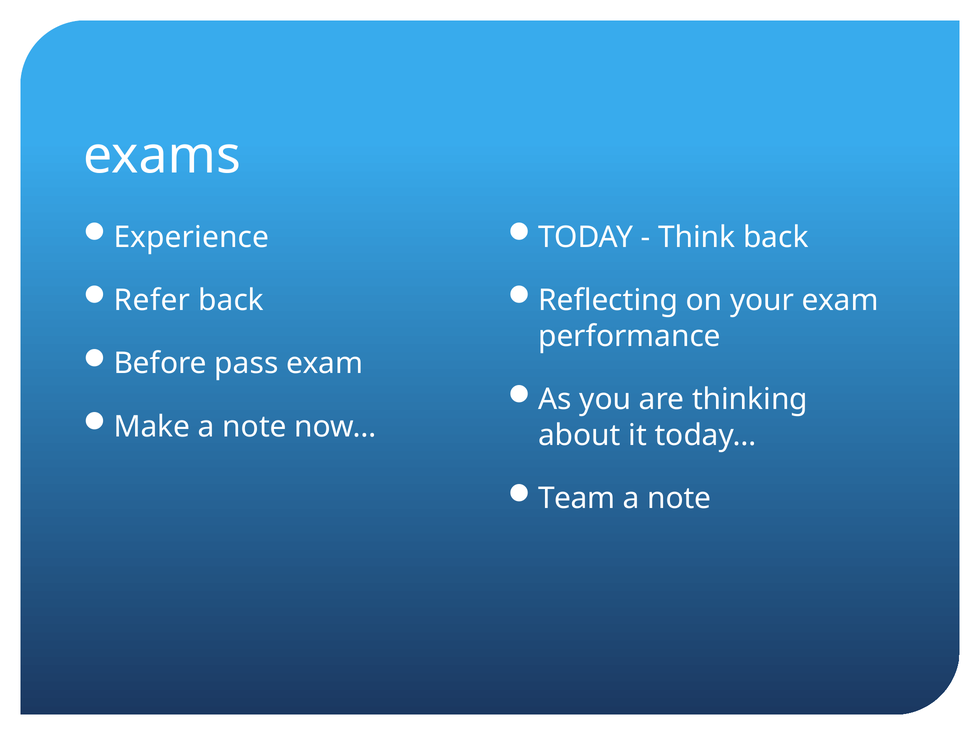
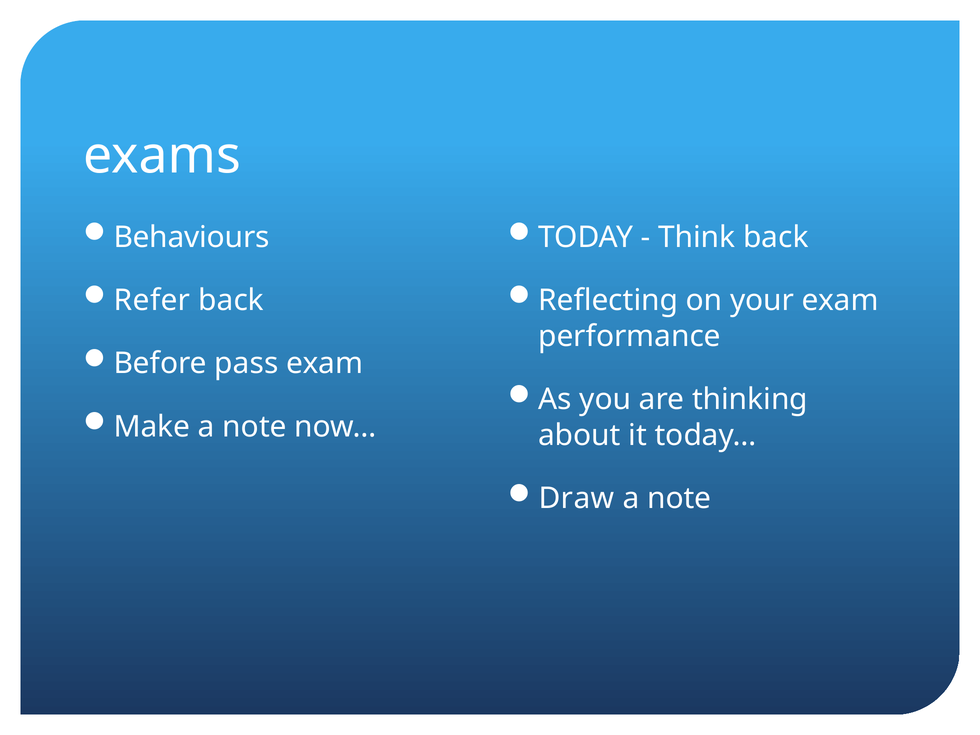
Experience: Experience -> Behaviours (192, 237)
Team: Team -> Draw (576, 499)
